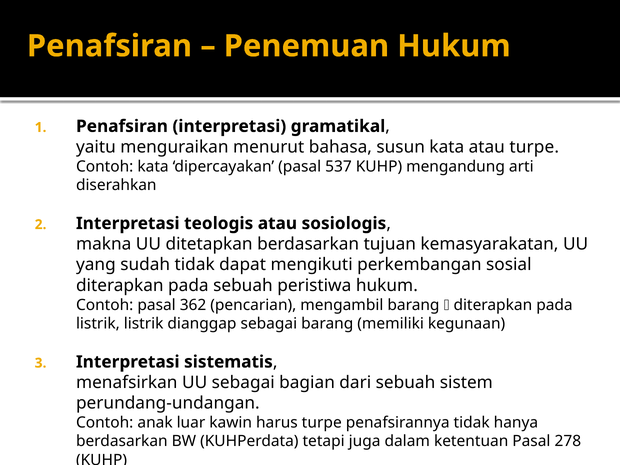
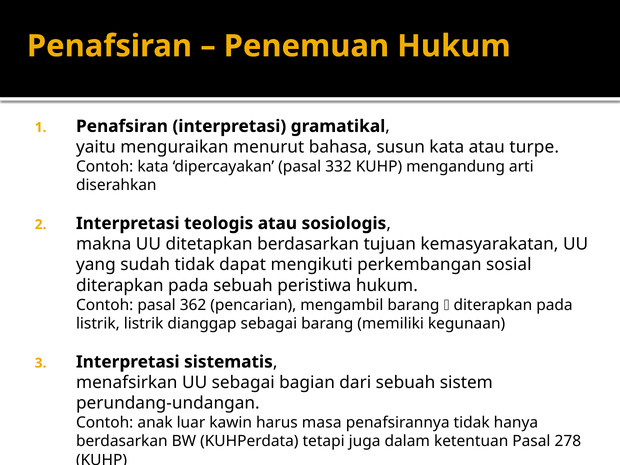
537: 537 -> 332 (338, 166)
harus turpe: turpe -> masa (322, 423)
